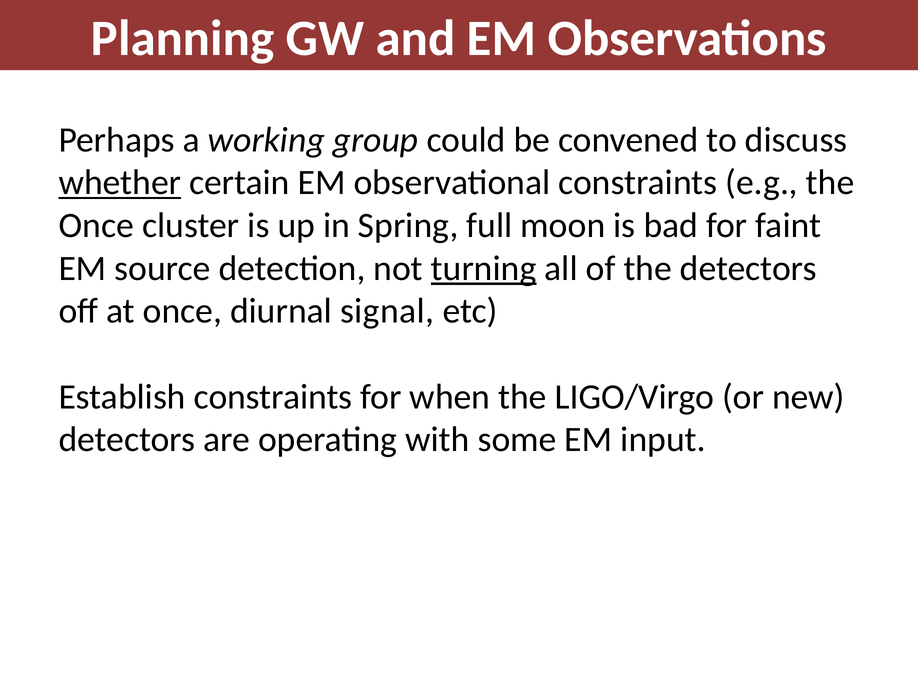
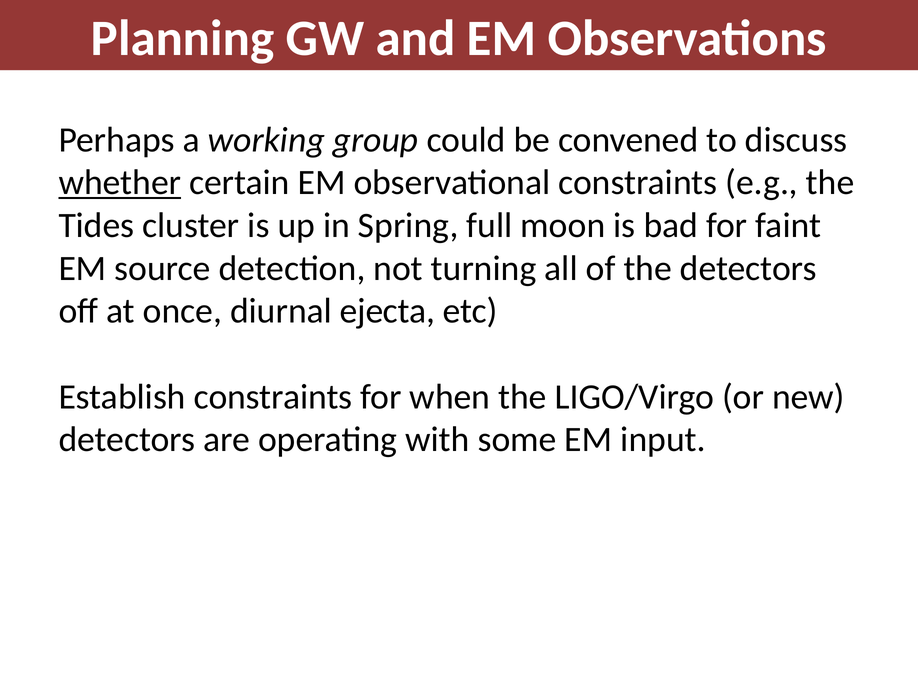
Once: Once -> Tides (96, 226)
turning underline: present -> none (484, 269)
signal: signal -> ejecta (387, 311)
